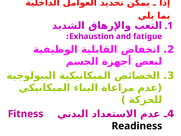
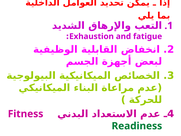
Readiness colour: black -> green (137, 126)
